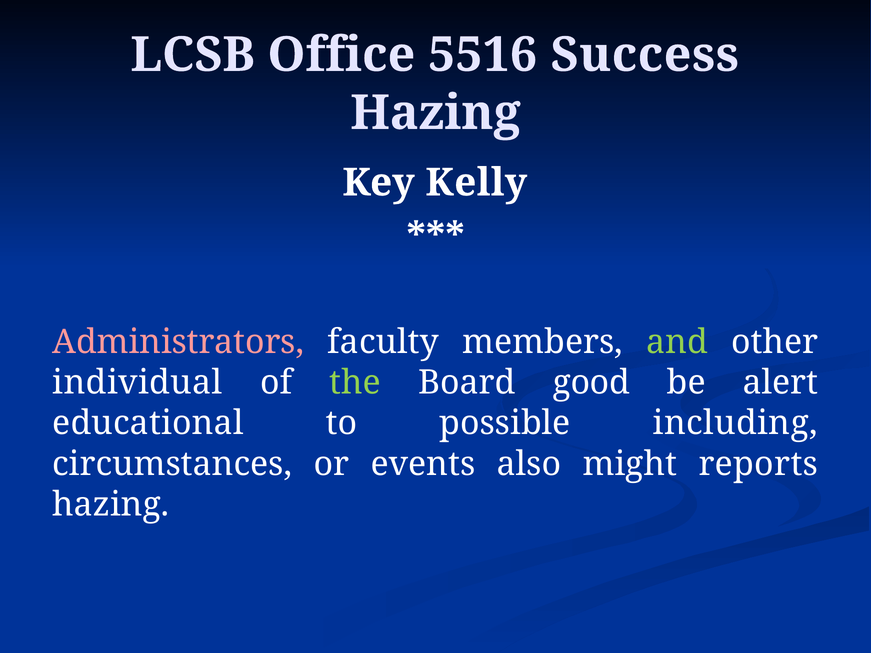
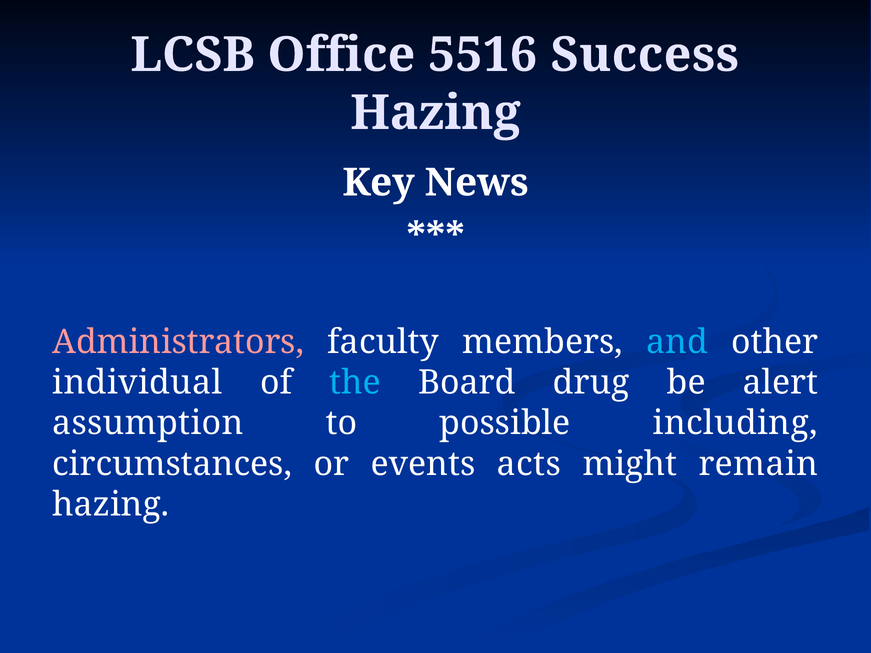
Kelly: Kelly -> News (477, 183)
and colour: light green -> light blue (677, 342)
the colour: light green -> light blue (355, 383)
good: good -> drug (591, 383)
educational: educational -> assumption (148, 423)
also: also -> acts (529, 464)
reports: reports -> remain (758, 464)
